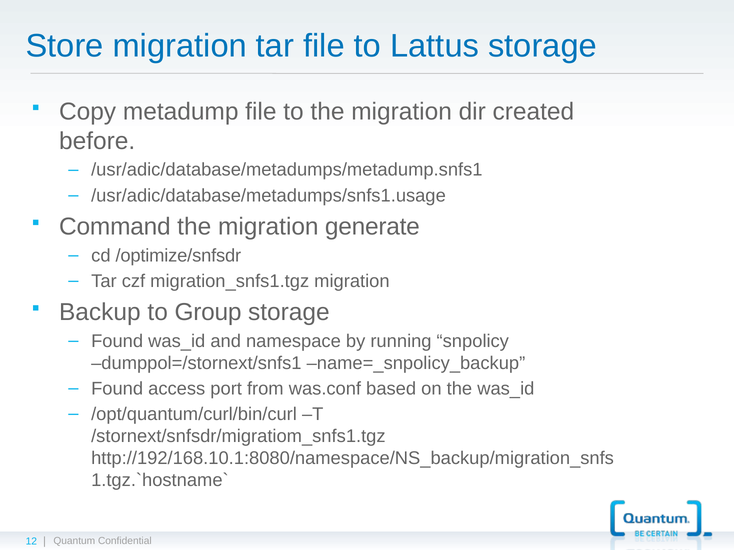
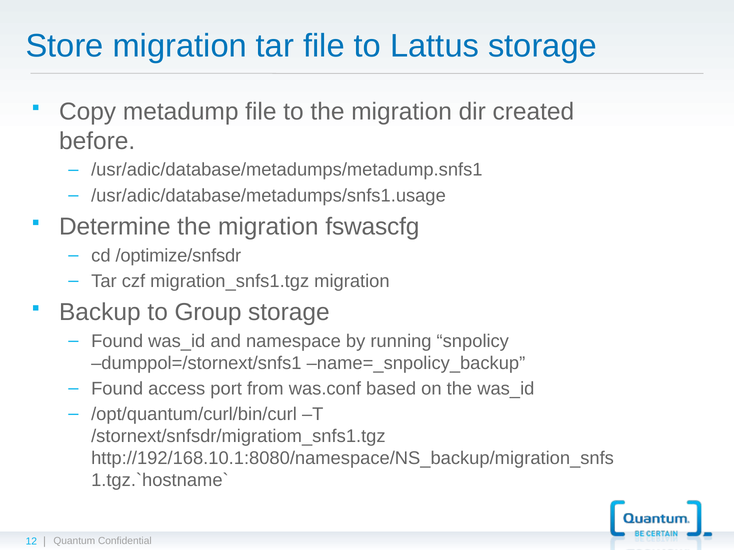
Command: Command -> Determine (115, 227)
generate: generate -> fswascfg (372, 227)
